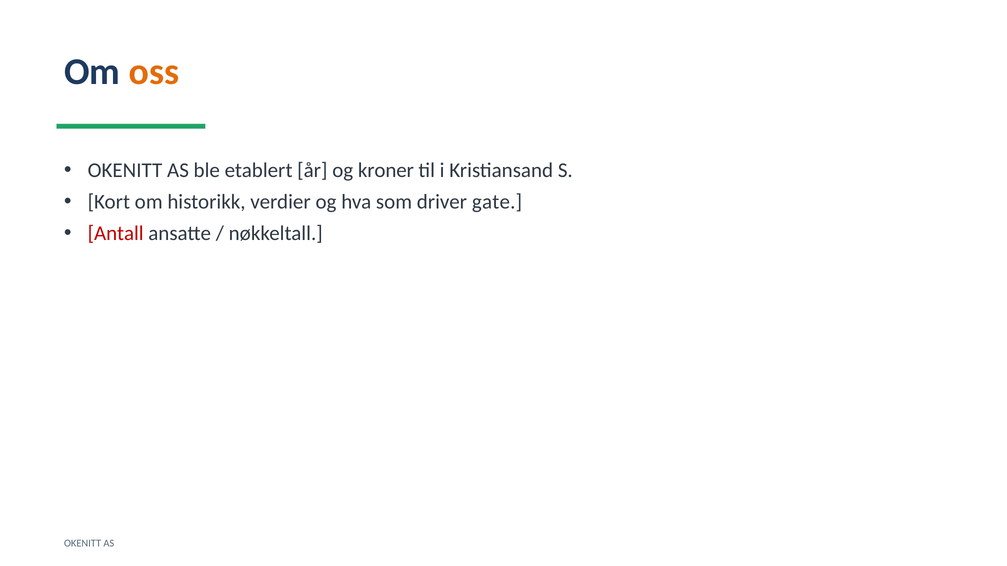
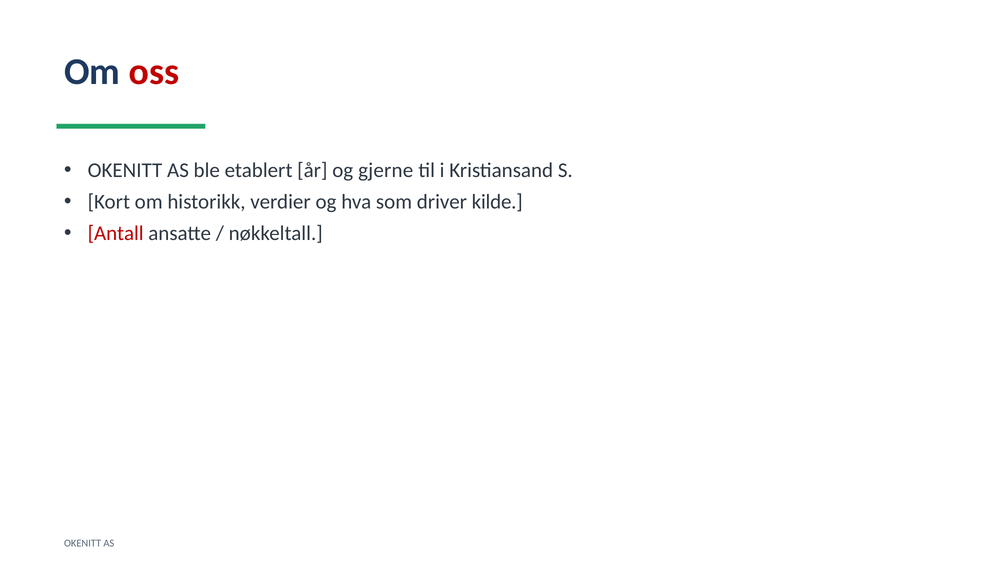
oss colour: orange -> red (154, 72)
kroner: kroner -> gjerne (386, 171)
gate: gate -> kilde (497, 202)
